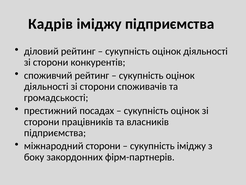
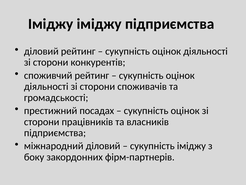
Кадрів: Кадрів -> Іміджу (51, 24)
міжнародний сторони: сторони -> діловий (103, 146)
